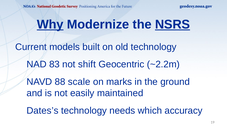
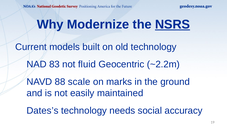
Why underline: present -> none (50, 24)
shift: shift -> fluid (87, 64)
which: which -> social (150, 110)
